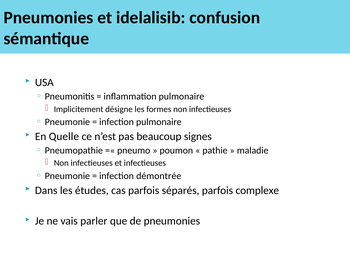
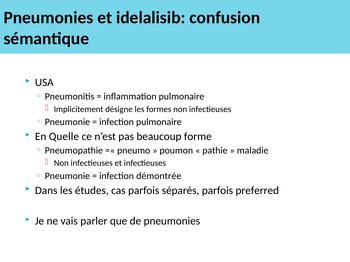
signes: signes -> forme (198, 137)
complexe: complexe -> preferred (257, 191)
